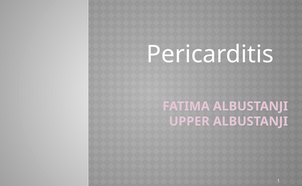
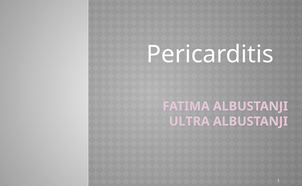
UPPER: UPPER -> ULTRA (189, 121)
